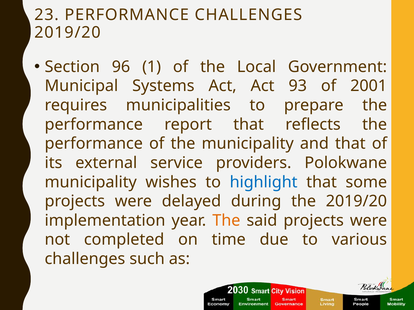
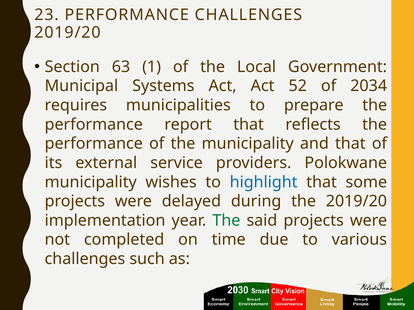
96: 96 -> 63 (121, 67)
93: 93 -> 52 (298, 86)
2001: 2001 -> 2034 (369, 86)
The colour: orange -> green (226, 221)
